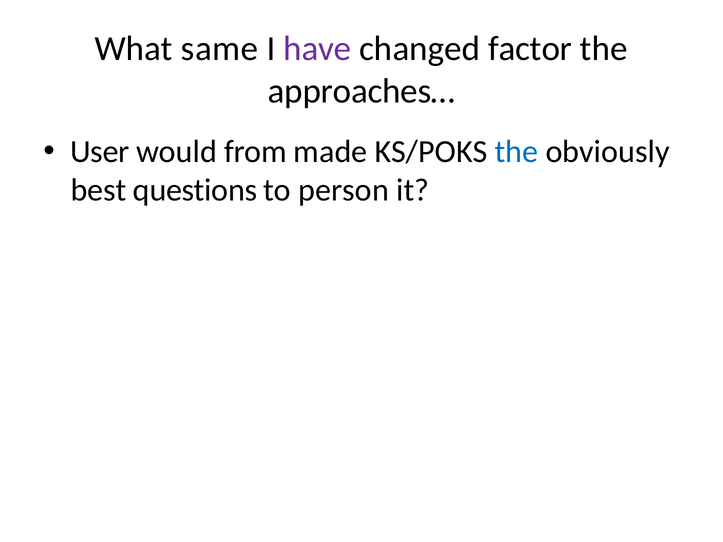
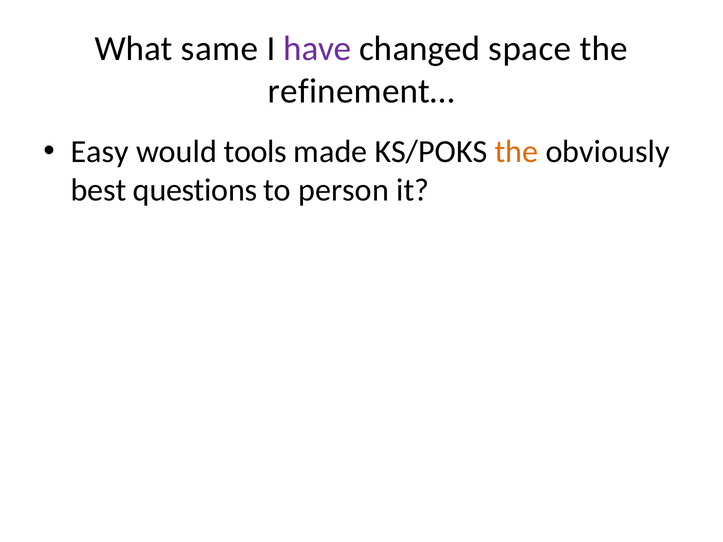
factor: factor -> space (530, 49)
approaches…: approaches… -> refinement… (361, 91)
User: User -> Easy (100, 152)
from: from -> tools (255, 152)
the colour: blue -> orange (516, 152)
